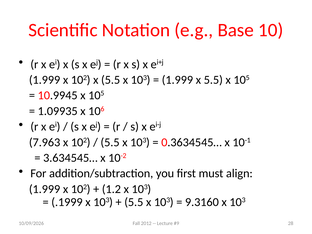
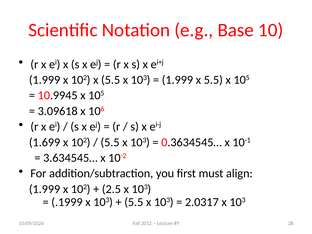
1.09935: 1.09935 -> 3.09618 (58, 111)
7.963: 7.963 -> 1.699 (45, 142)
1.2: 1.2 -> 2.5 (111, 189)
9.3160: 9.3160 -> 2.0317 (202, 202)
